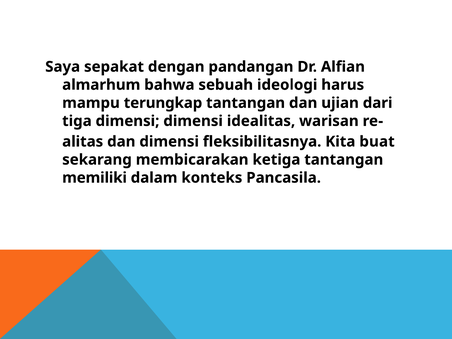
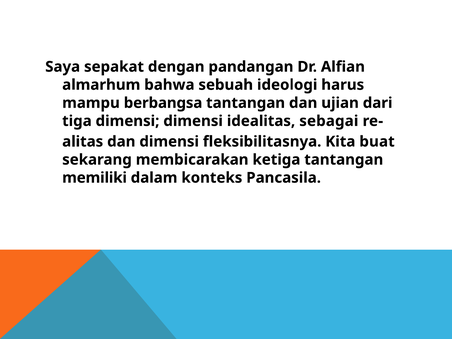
terungkap: terungkap -> berbangsa (163, 103)
warisan: warisan -> sebagai (329, 121)
